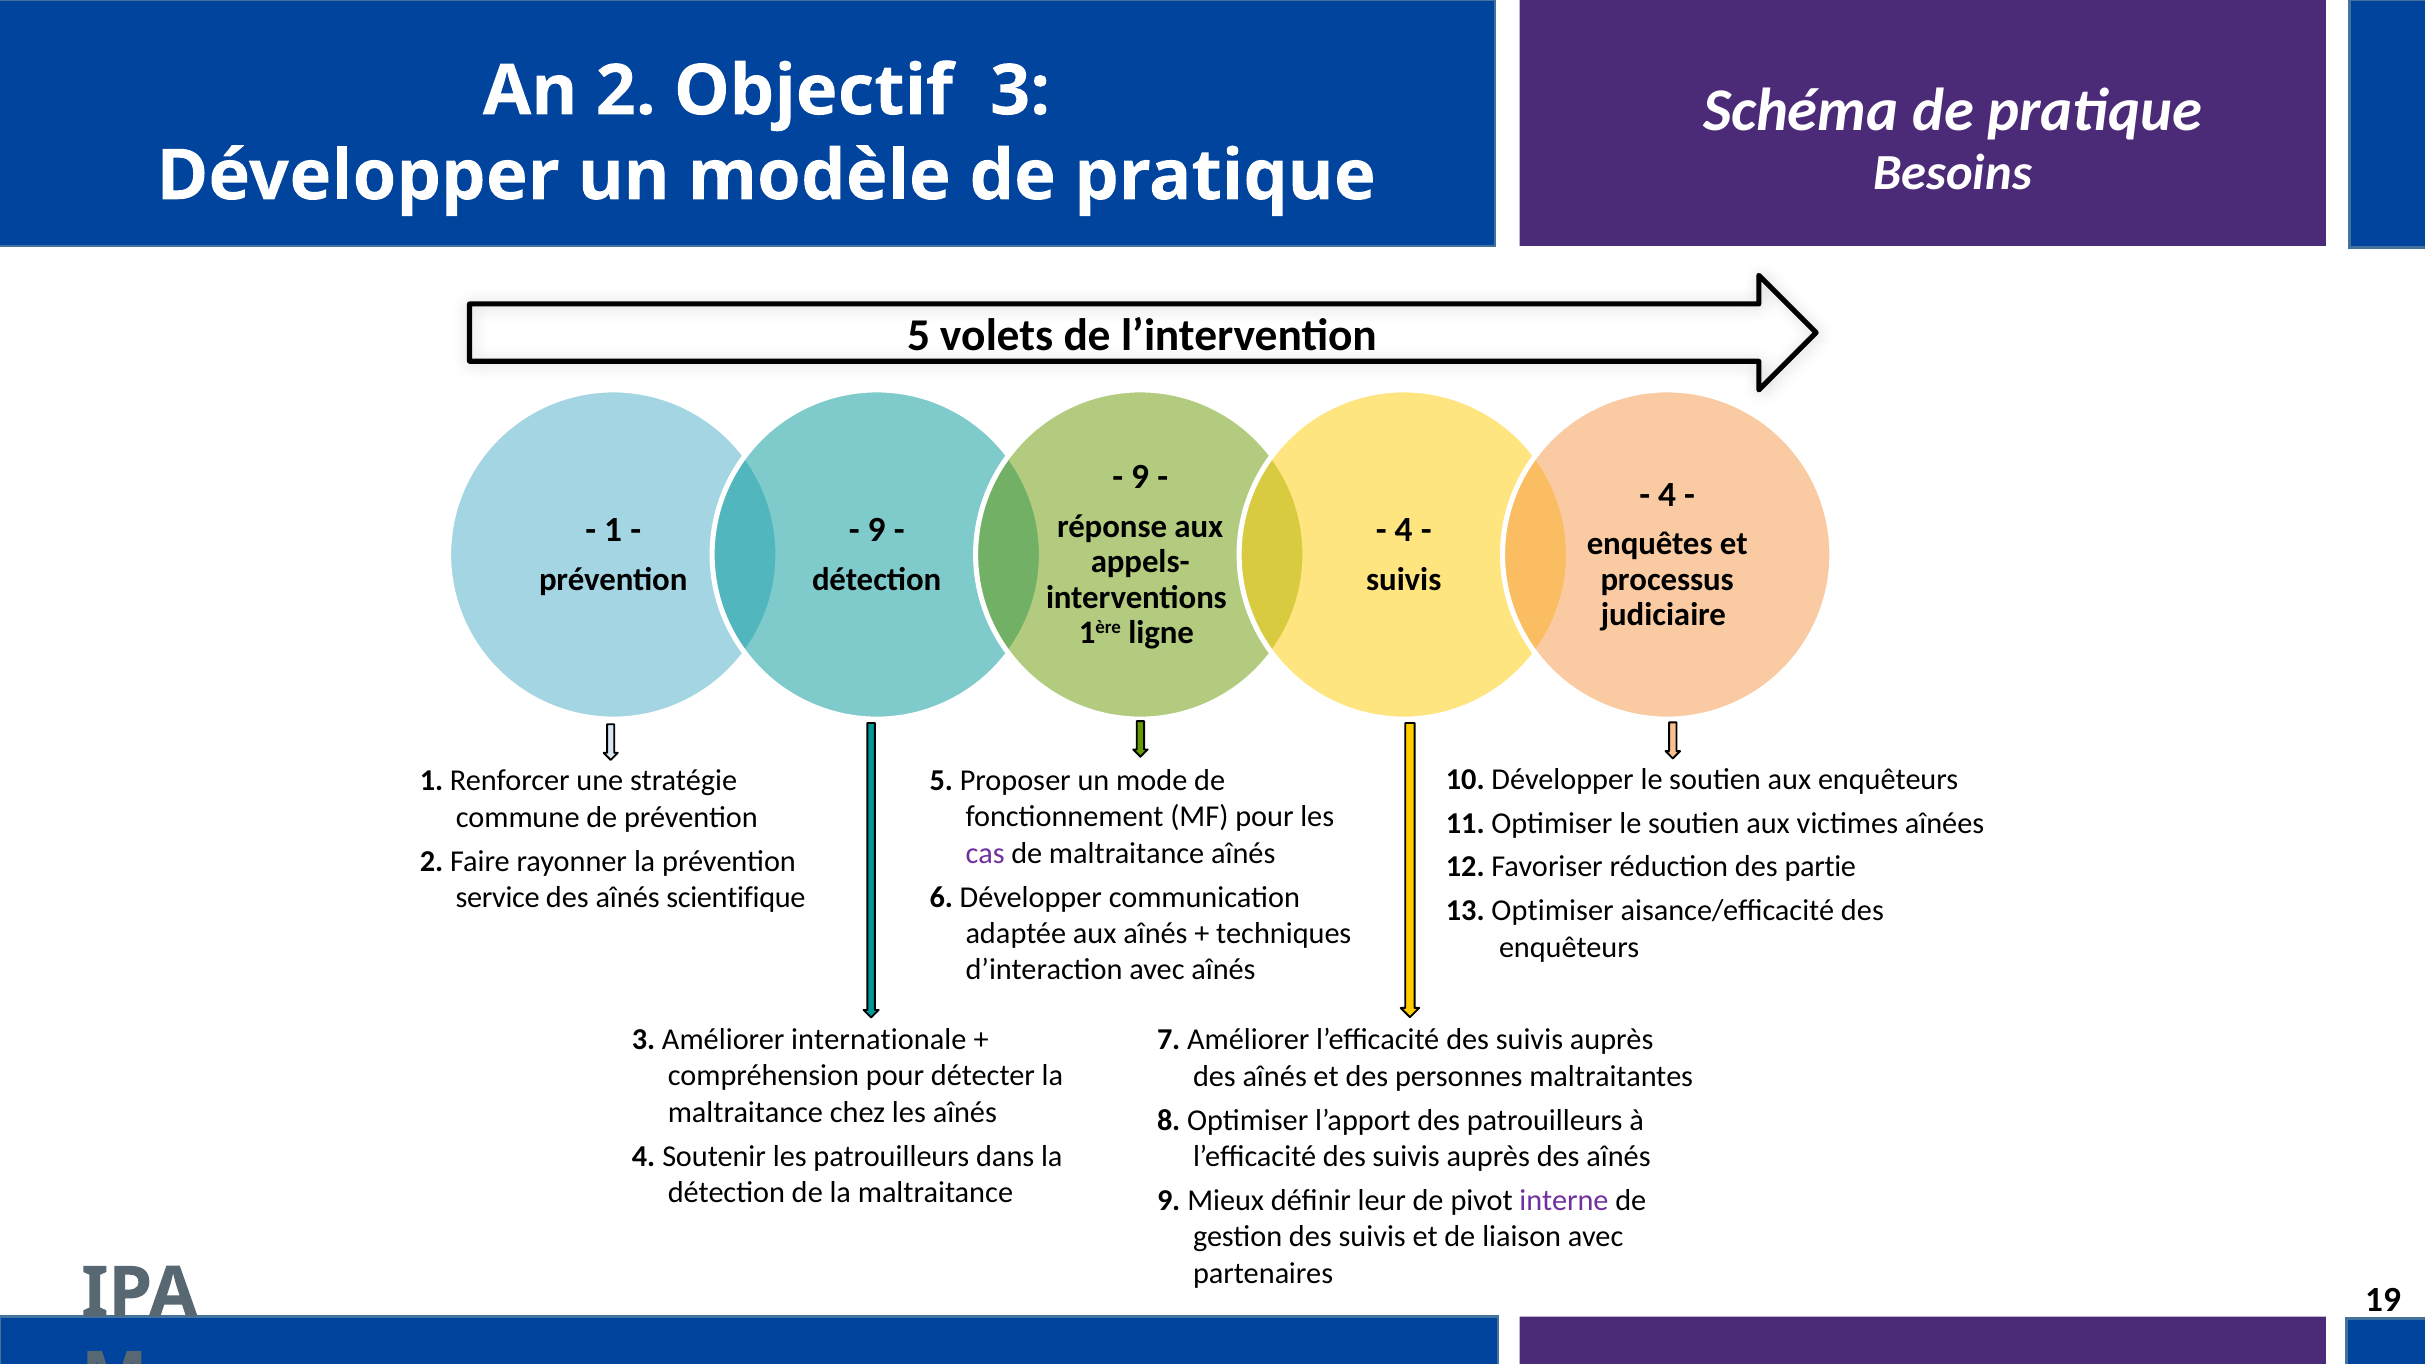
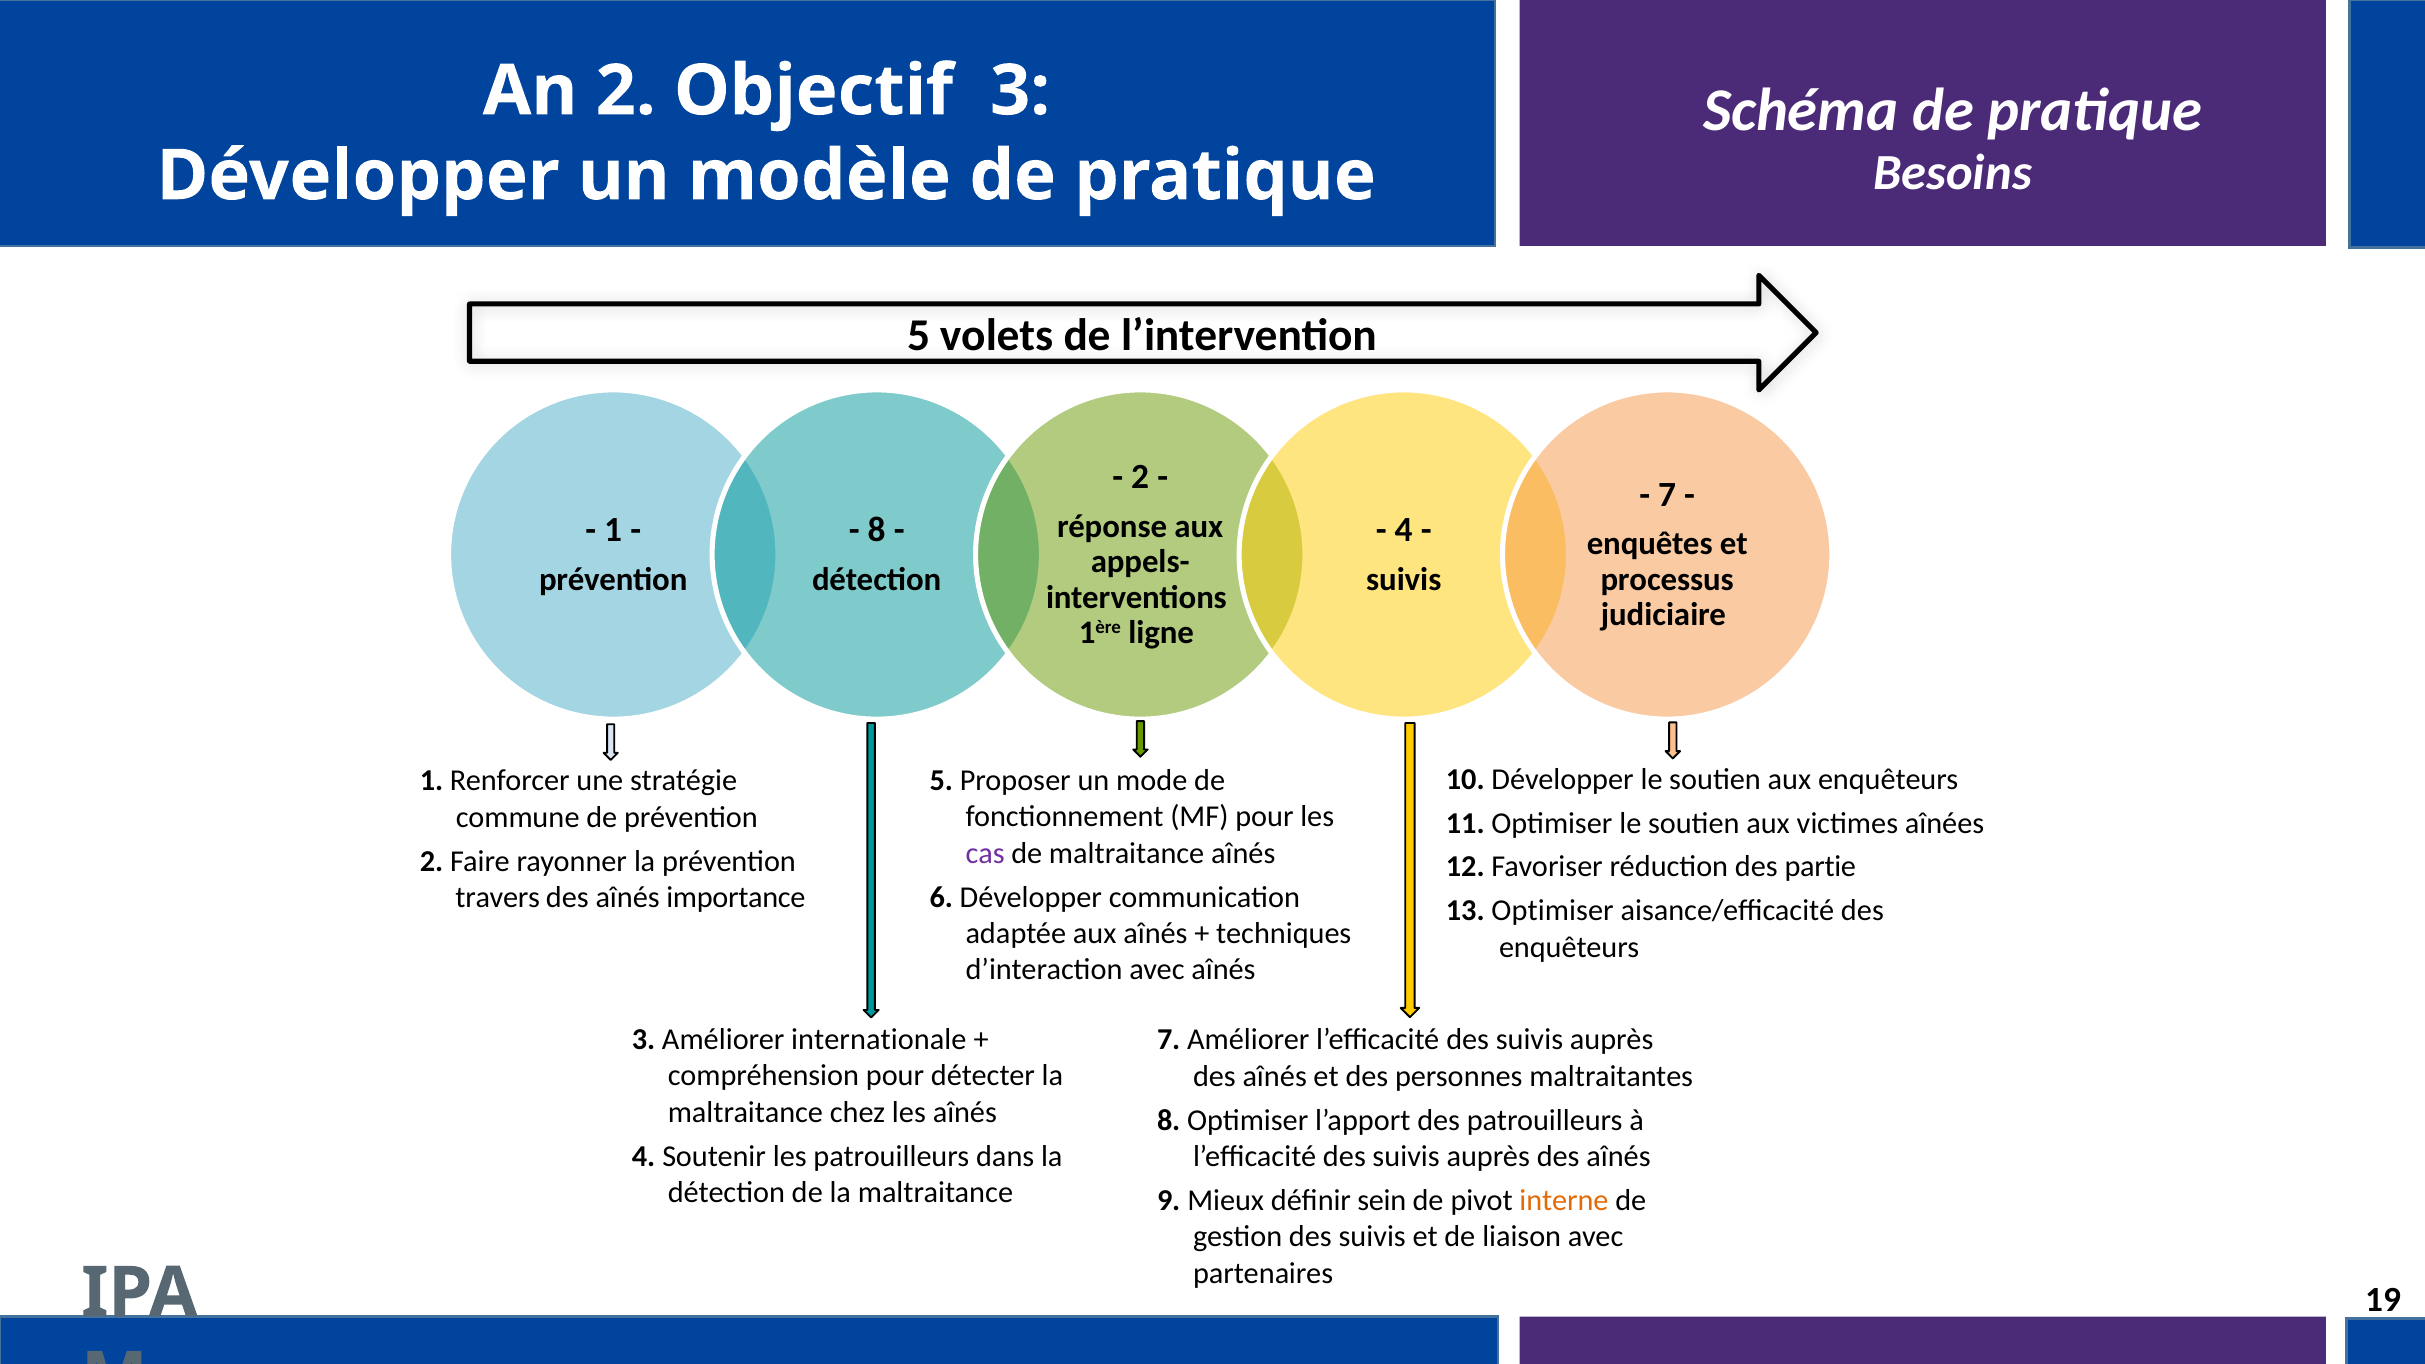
9: 9 -> 2 (1140, 477)
4: 4 -> 7 (1667, 495)
9: 9 -> 8 (877, 530)
service: service -> travers (498, 898)
scientifique: scientifique -> importance (736, 898)
leur: leur -> sein (1382, 1201)
interne colour: purple -> orange (1564, 1201)
